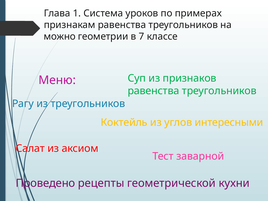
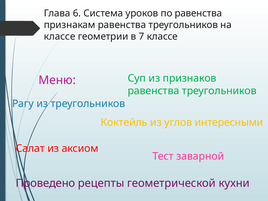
1: 1 -> 6 (77, 13)
по примерах: примерах -> равенства (198, 13)
можно: можно -> классе (60, 37)
